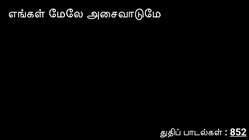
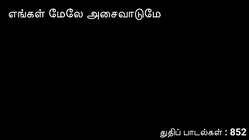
852 underline: present -> none (238, 132)
